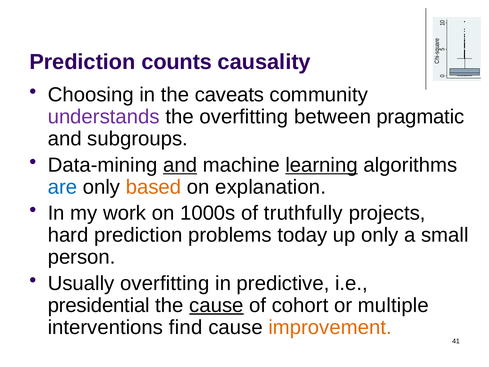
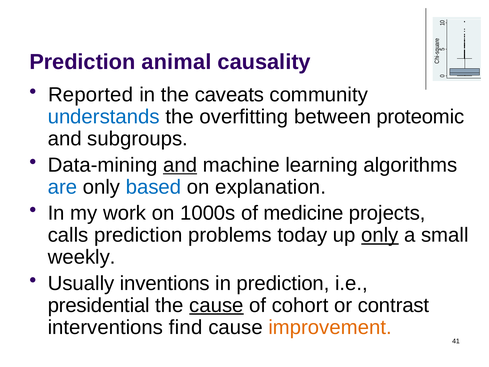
counts: counts -> animal (176, 62)
Choosing: Choosing -> Reported (91, 95)
understands colour: purple -> blue (104, 117)
pragmatic: pragmatic -> proteomic (420, 117)
learning underline: present -> none (322, 165)
based colour: orange -> blue (154, 187)
truthfully: truthfully -> medicine (304, 213)
hard: hard -> calls (68, 235)
only underline: none -> present (380, 235)
person: person -> weekly (82, 257)
Usually overfitting: overfitting -> inventions (165, 283)
in predictive: predictive -> prediction (283, 283)
multiple: multiple -> contrast (393, 305)
